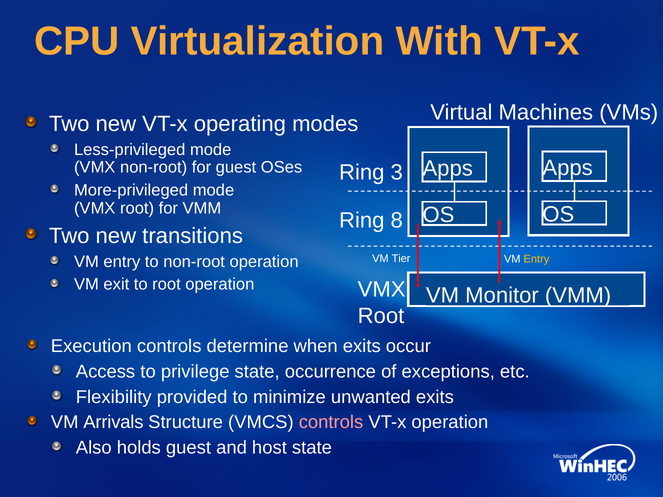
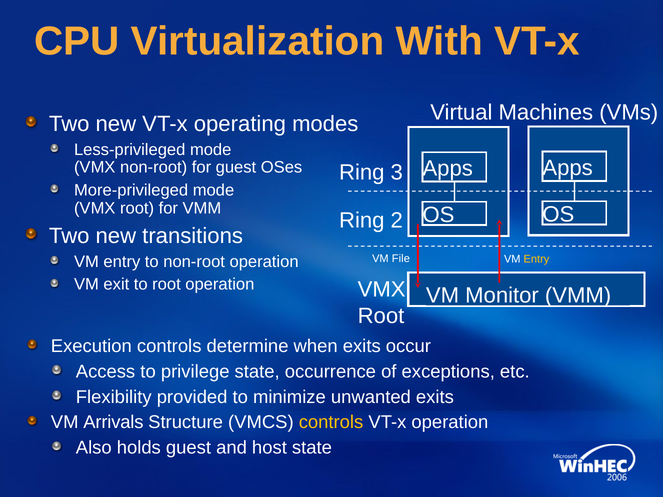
8: 8 -> 2 (397, 220)
Tier: Tier -> File (401, 259)
controls colour: pink -> yellow (331, 423)
